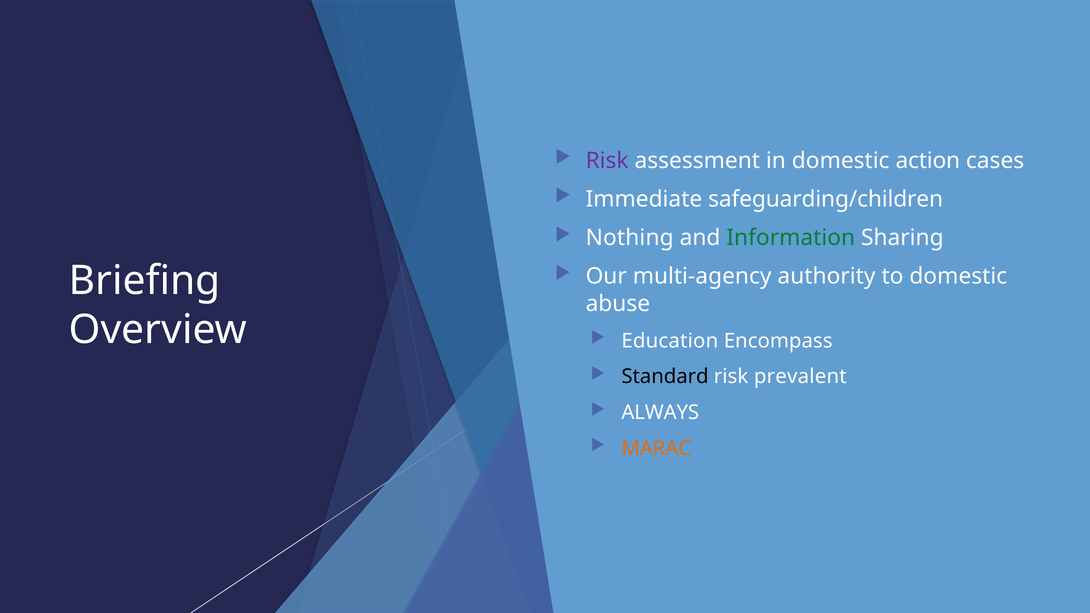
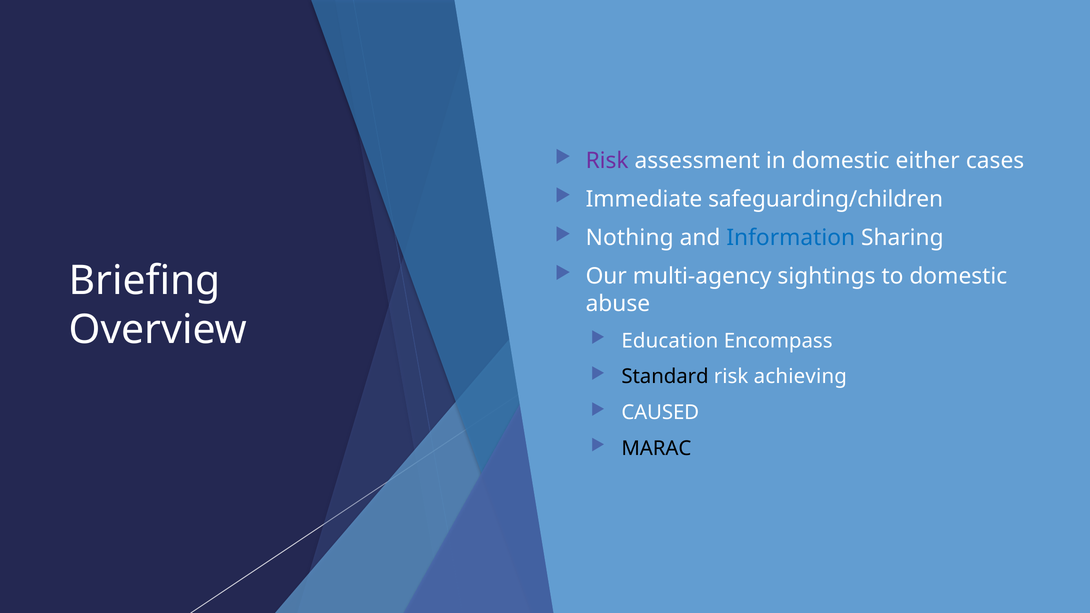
action: action -> either (928, 161)
Information colour: green -> blue (791, 238)
authority: authority -> sightings (827, 277)
prevalent: prevalent -> achieving (800, 377)
ALWAYS: ALWAYS -> CAUSED (660, 413)
MARAC colour: orange -> black (656, 449)
